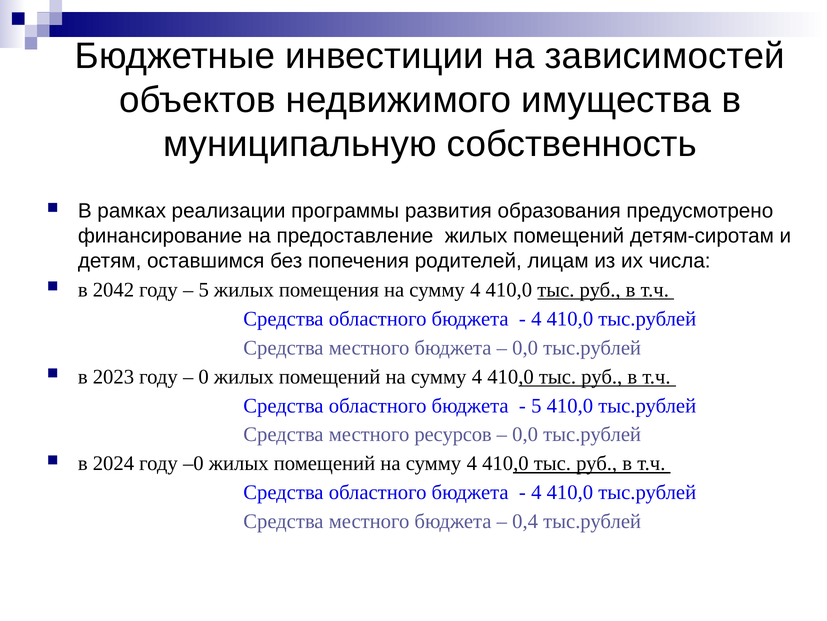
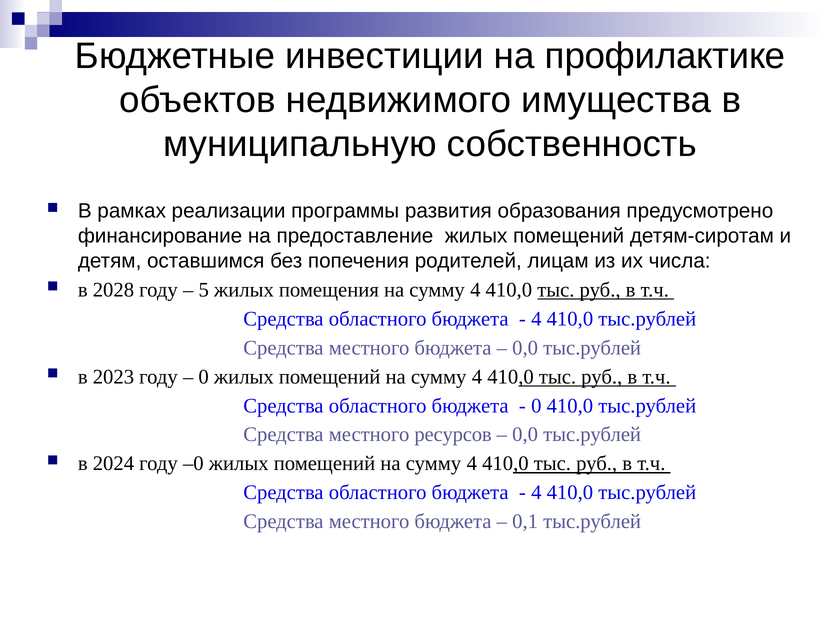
зависимостей: зависимостей -> профилактике (665, 56)
2042: 2042 -> 2028 (113, 289)
5: 5 -> 0 (536, 405)
0,4: 0,4 -> 0,1 (525, 521)
